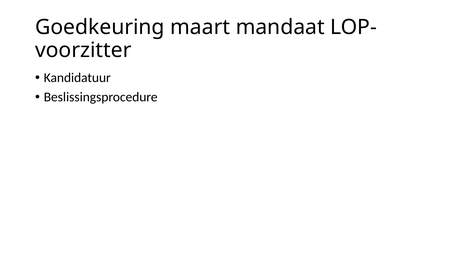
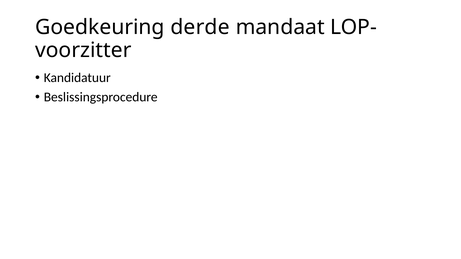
maart: maart -> derde (200, 27)
